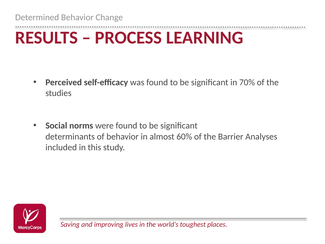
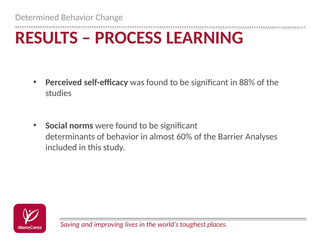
70%: 70% -> 88% (247, 82)
